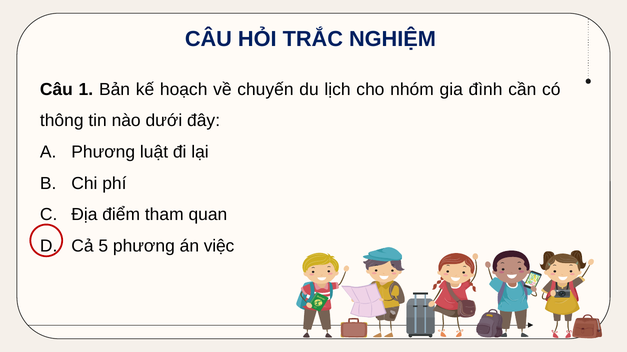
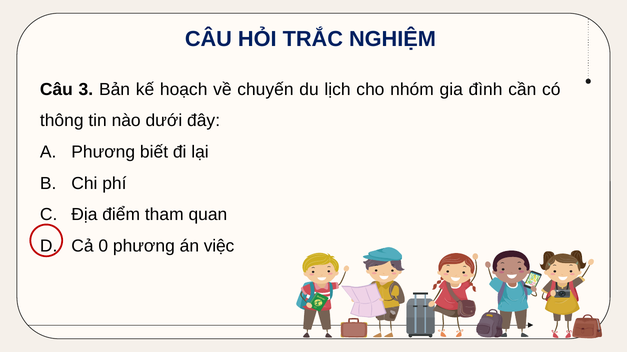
1: 1 -> 3 (86, 90)
luật: luật -> biết (154, 152)
5: 5 -> 0 (103, 246)
